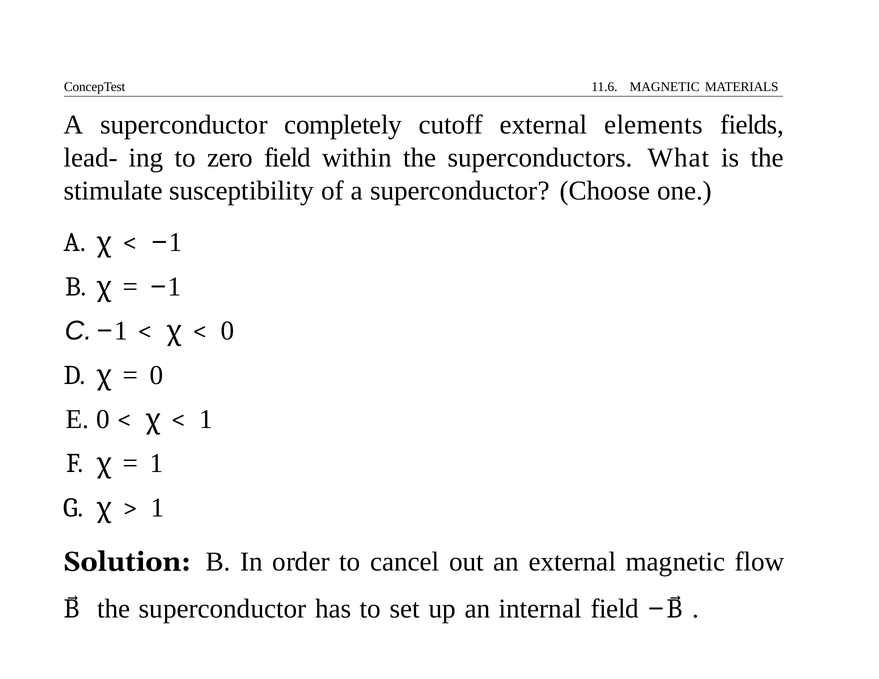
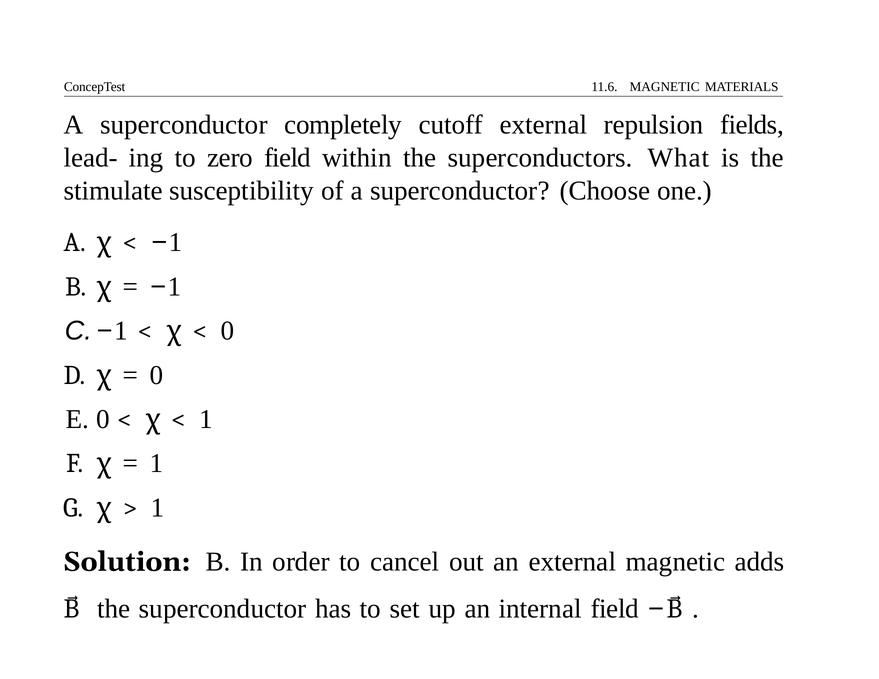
elements: elements -> repulsion (654, 125)
flow: flow -> adds (760, 562)
